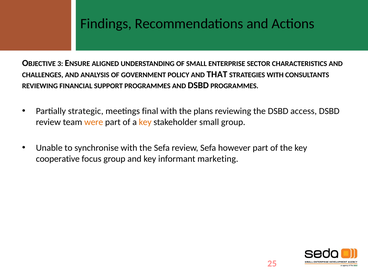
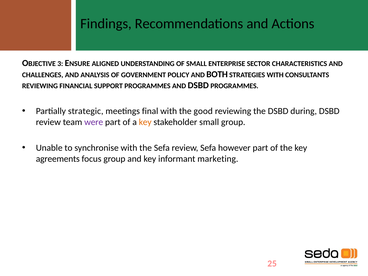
THAT: THAT -> BOTH (217, 74)
plans: plans -> good (203, 111)
access: access -> during (304, 111)
were colour: orange -> purple (94, 122)
cooperative: cooperative -> agreements (58, 159)
